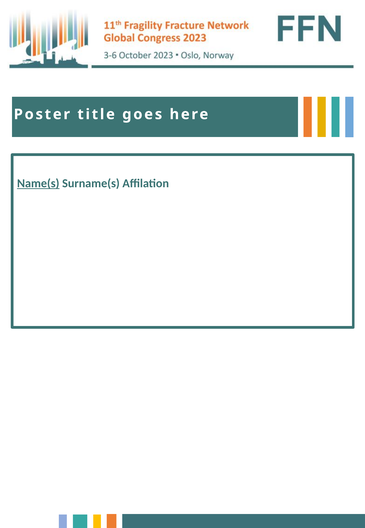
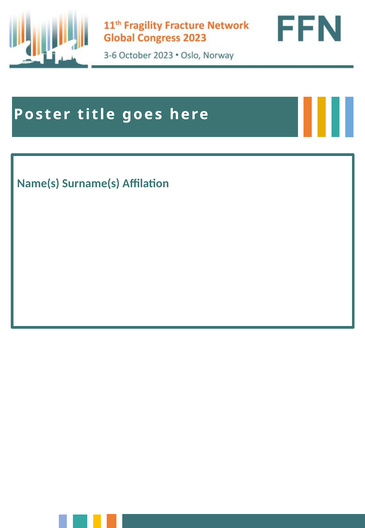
Name(s underline: present -> none (38, 183)
